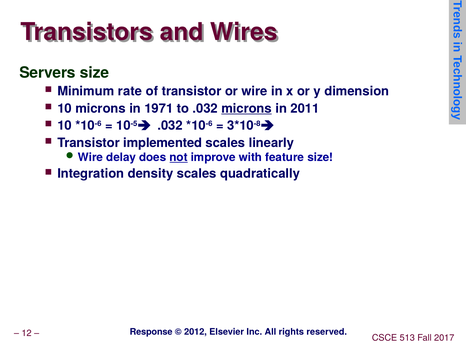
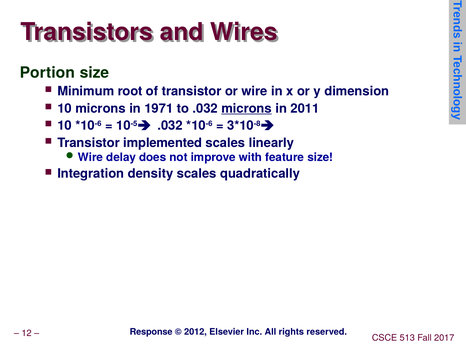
Servers: Servers -> Portion (47, 73)
rate: rate -> root (130, 91)
not underline: present -> none (179, 157)
